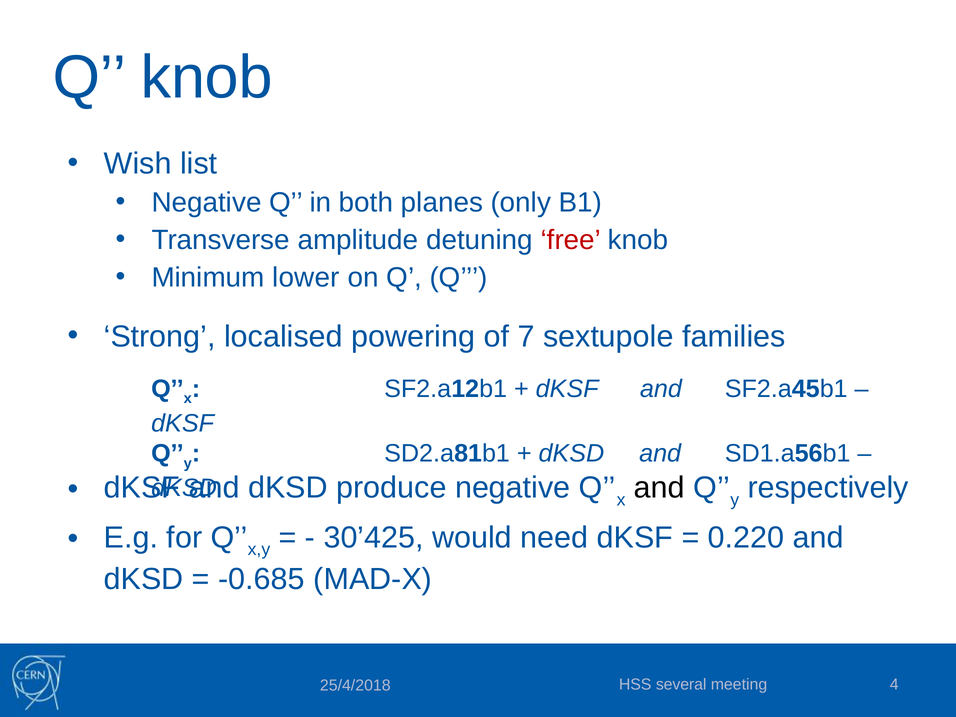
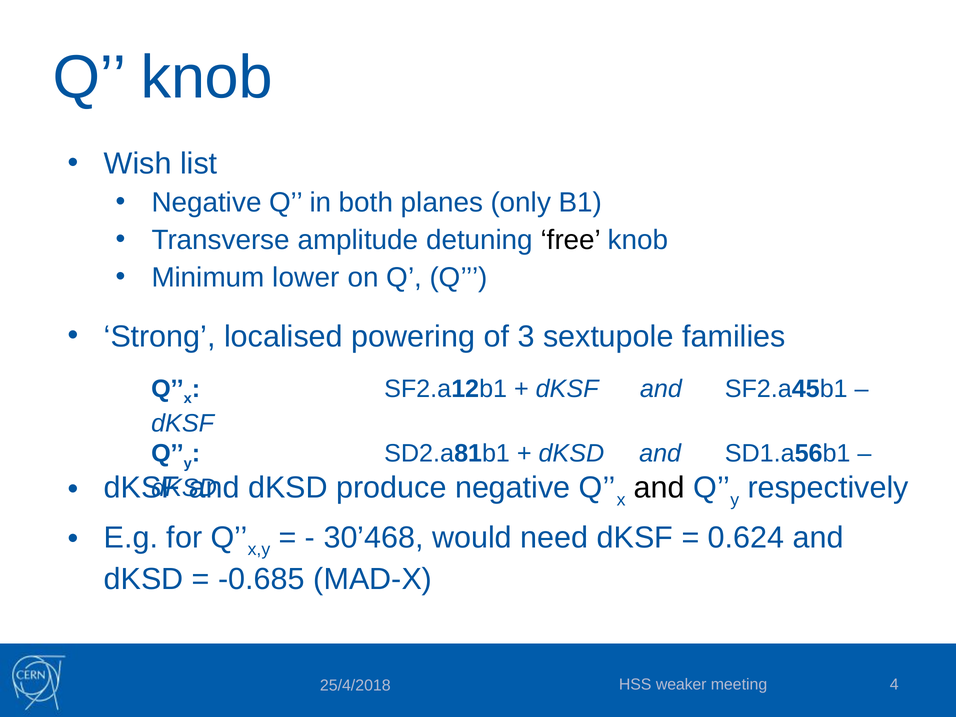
free colour: red -> black (571, 240)
7: 7 -> 3 (526, 337)
30’425: 30’425 -> 30’468 (374, 537)
0.220: 0.220 -> 0.624 (746, 537)
several: several -> weaker (681, 685)
